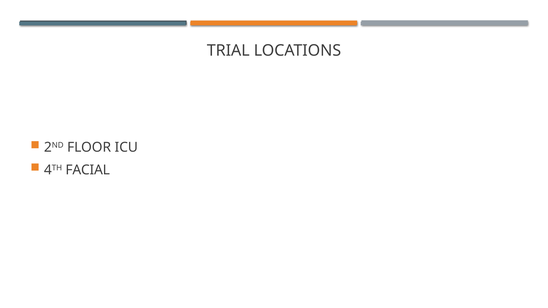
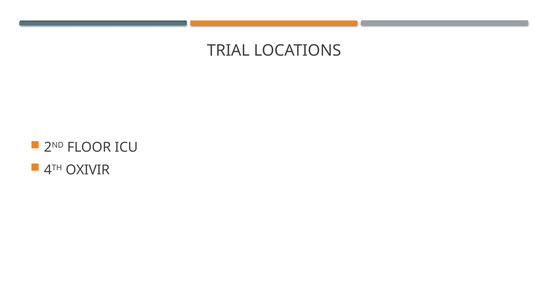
FACIAL: FACIAL -> OXIVIR (88, 170)
